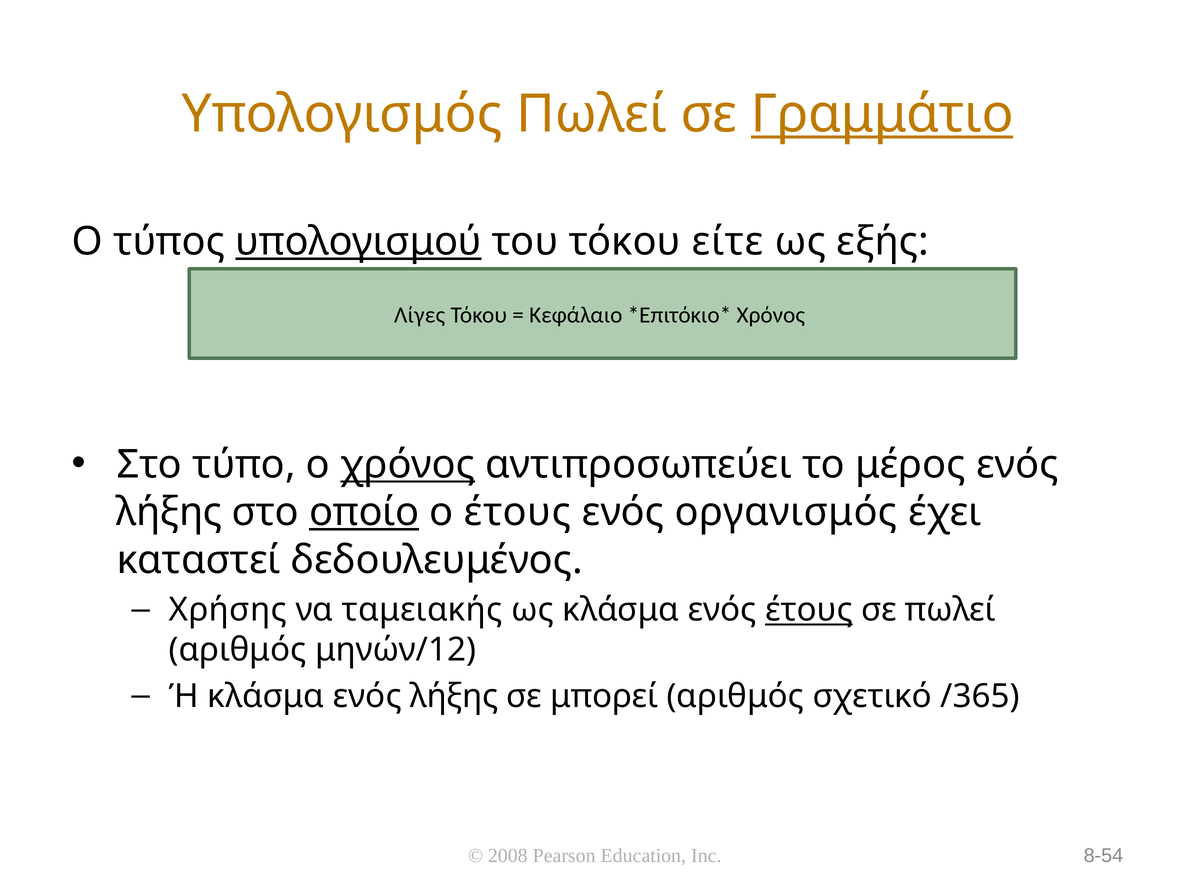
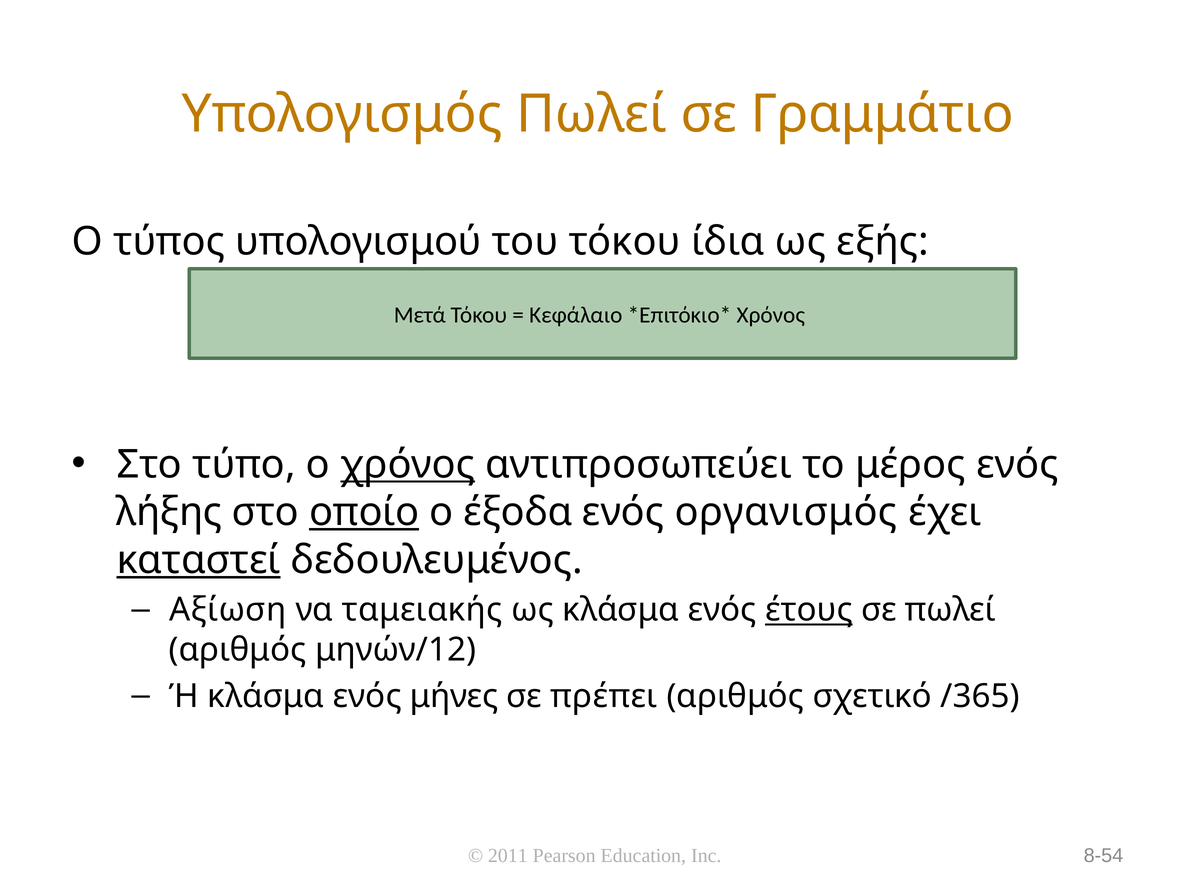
Γραμμάτιο underline: present -> none (882, 114)
υπολογισμού underline: present -> none (359, 242)
είτε: είτε -> ίδια (728, 242)
Λίγες: Λίγες -> Μετά (420, 315)
ο έτους: έτους -> έξοδα (518, 512)
καταστεί underline: none -> present (199, 560)
Χρήσης: Χρήσης -> Αξίωση (228, 610)
κλάσμα ενός λήξης: λήξης -> μήνες (454, 697)
μπορεί: μπορεί -> πρέπει (604, 697)
2008: 2008 -> 2011 (508, 856)
